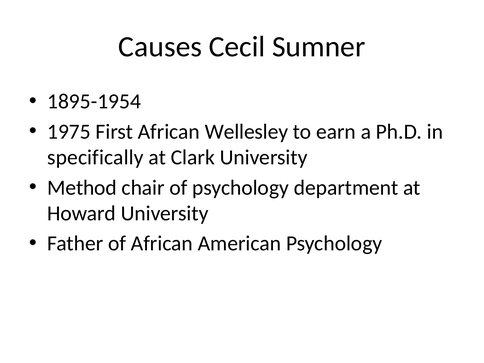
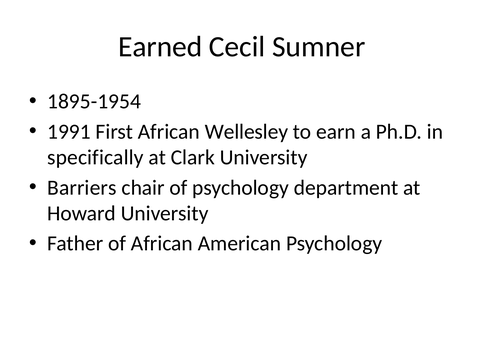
Causes: Causes -> Earned (160, 47)
1975: 1975 -> 1991 (69, 132)
Method: Method -> Barriers (82, 188)
